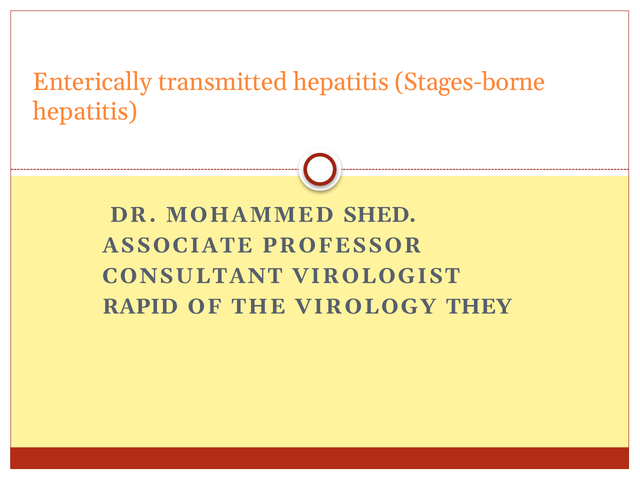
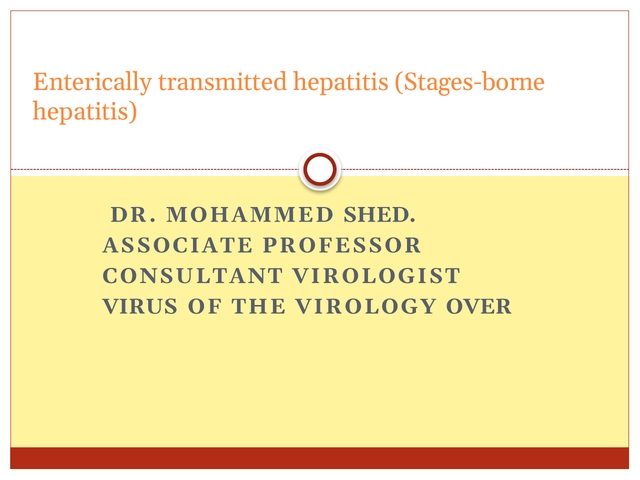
RAPID: RAPID -> VIRUS (140, 307)
THEY: THEY -> OVER (479, 307)
